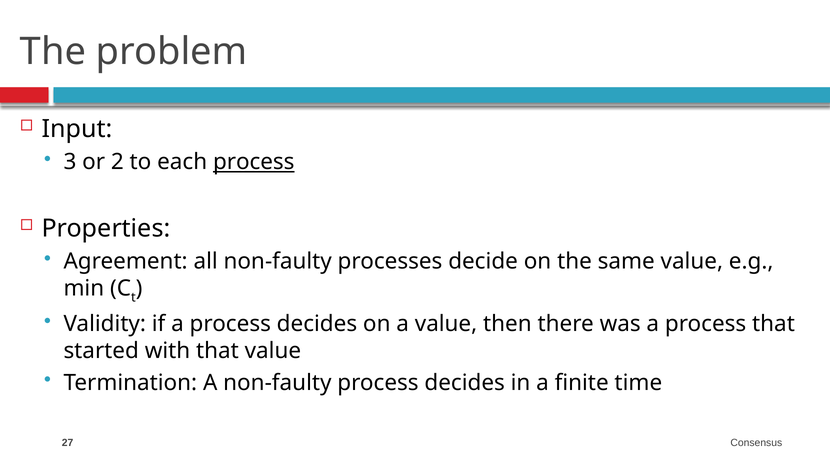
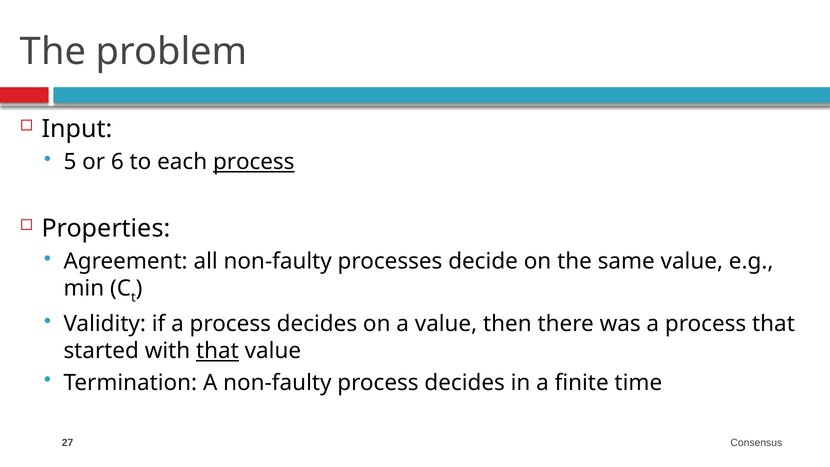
3: 3 -> 5 (70, 162)
2: 2 -> 6 (117, 162)
that underline: none -> present (217, 351)
